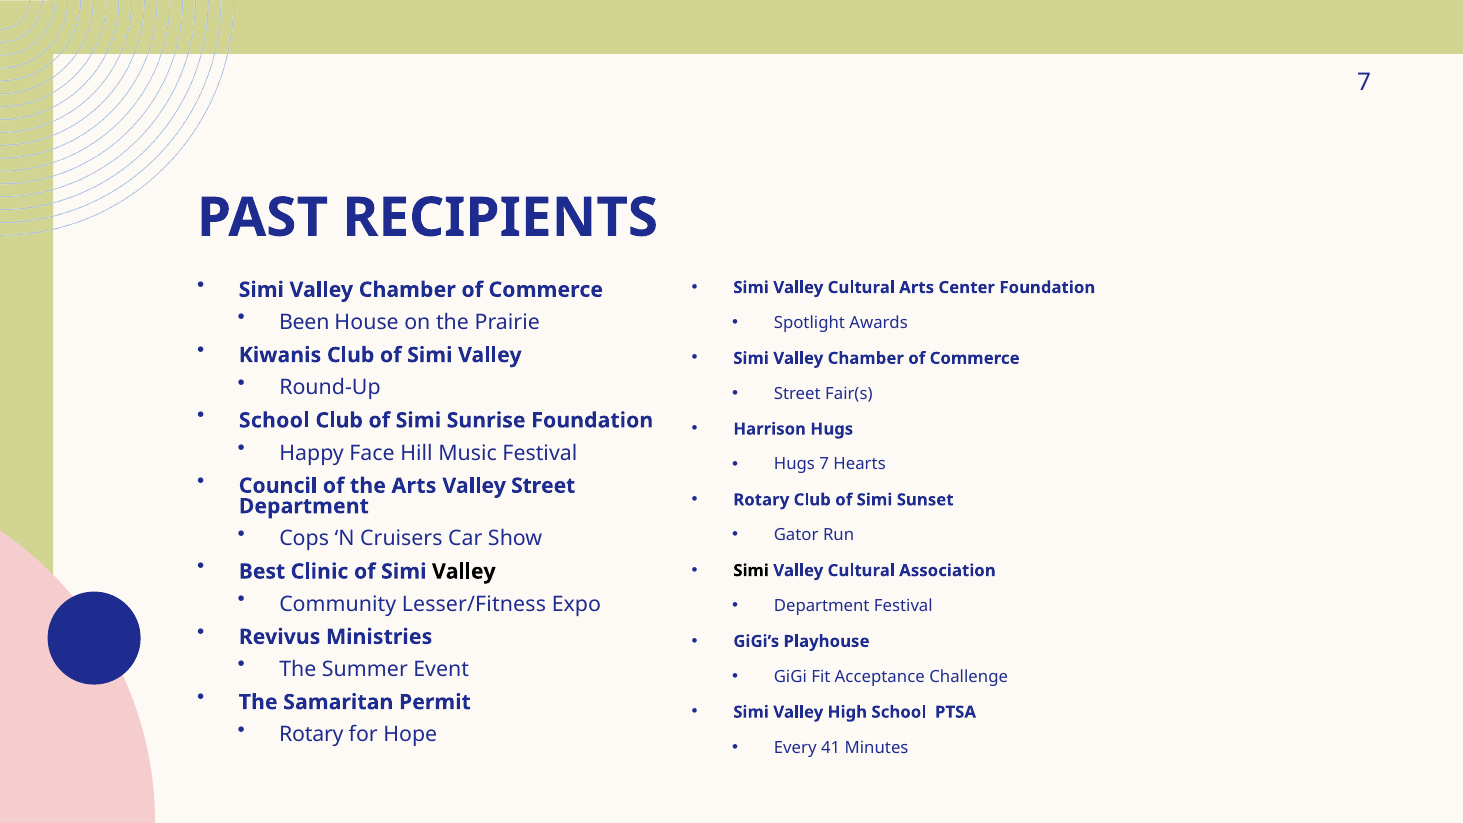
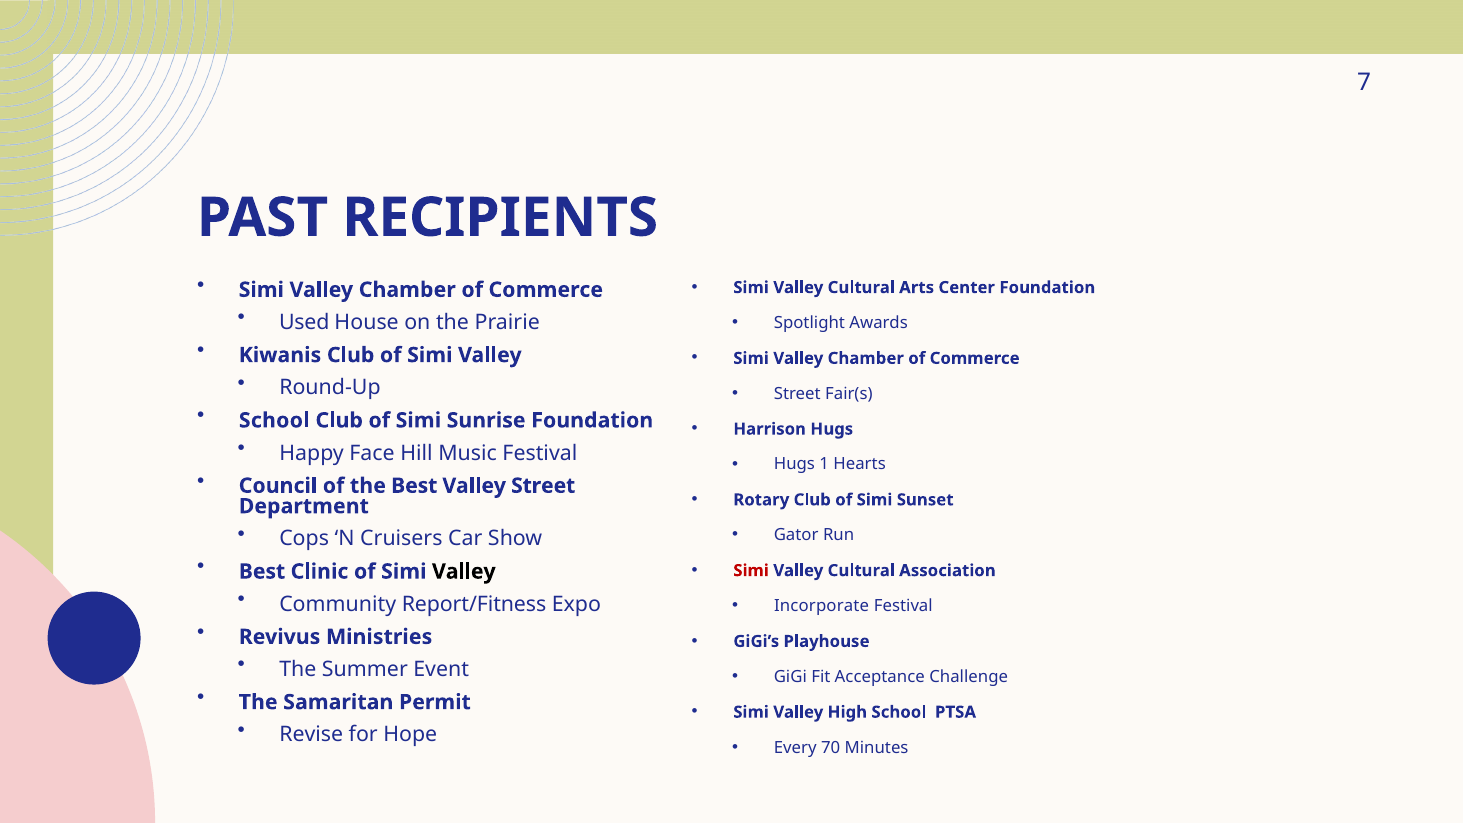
Been: Been -> Used (304, 322)
Hugs 7: 7 -> 1 (824, 464)
the Arts: Arts -> Best (414, 486)
Simi colour: black -> red (751, 571)
Lesser/Fitness: Lesser/Fitness -> Report/Fitness (474, 604)
Department: Department -> Incorporate (822, 606)
Rotary: Rotary -> Revise (311, 735)
41: 41 -> 70 (831, 747)
